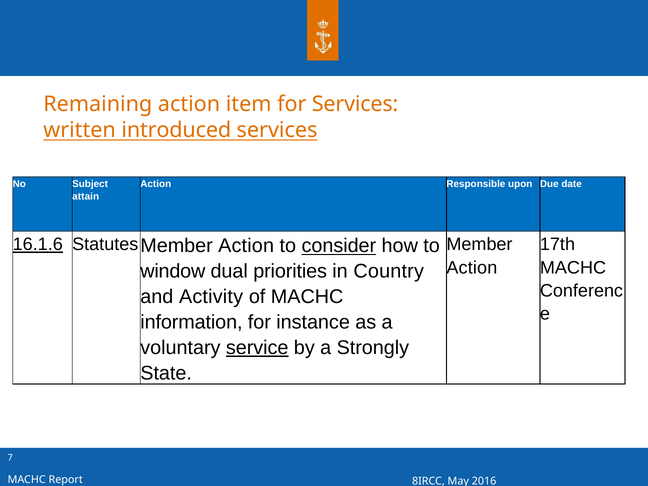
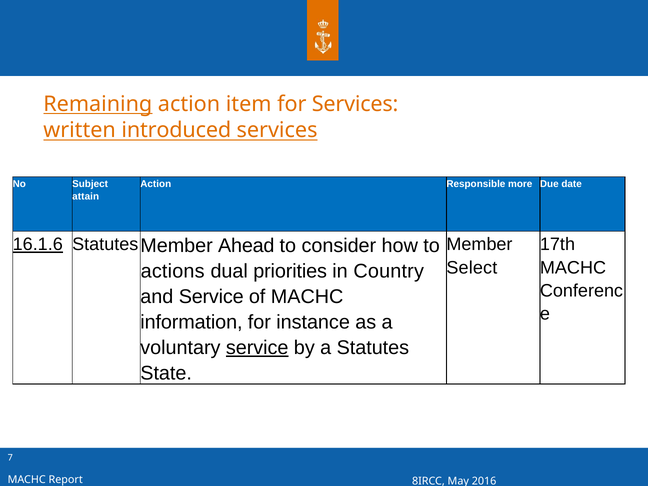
Remaining underline: none -> present (98, 104)
upon: upon -> more (520, 184)
Action: Action -> Ahead (246, 246)
consider underline: present -> none (339, 246)
Action: Action -> Select (472, 268)
window: window -> actions (173, 271)
and Activity: Activity -> Service (211, 297)
Strongly: Strongly -> Statutes (373, 348)
